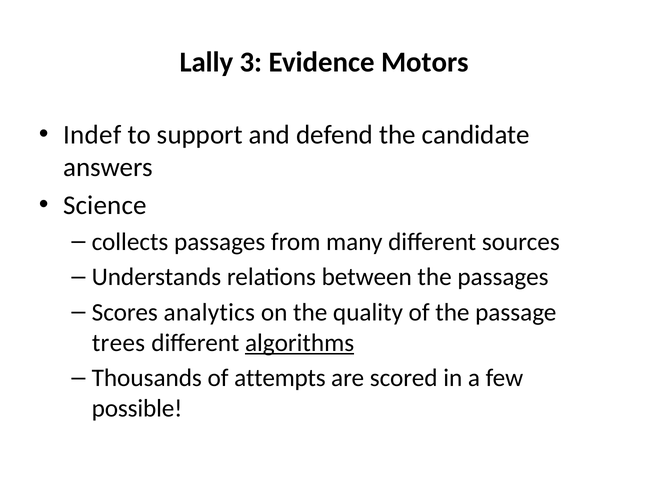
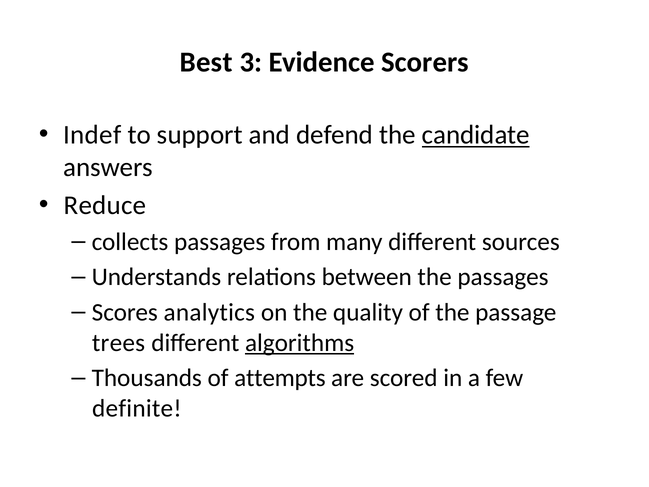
Lally: Lally -> Best (206, 62)
Motors: Motors -> Scorers (425, 62)
candidate underline: none -> present (476, 135)
Science: Science -> Reduce (105, 205)
possible: possible -> definite (137, 408)
